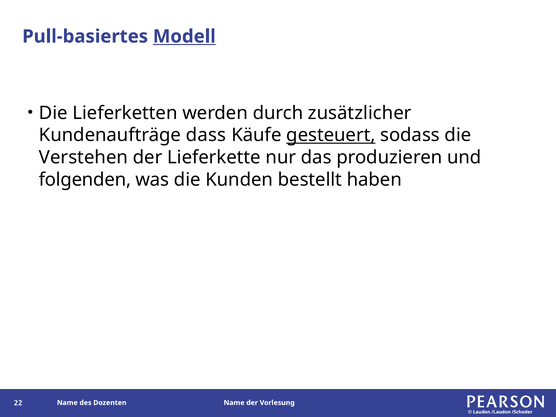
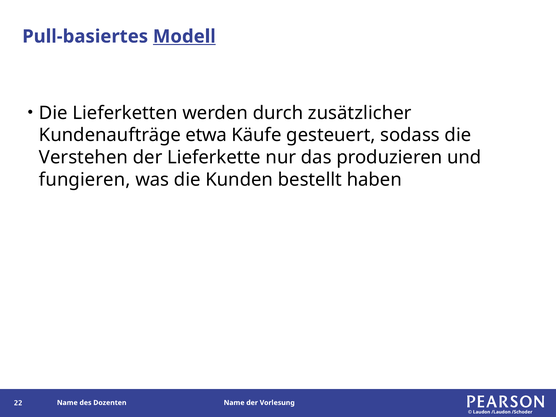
dass: dass -> etwa (206, 135)
gesteuert underline: present -> none (331, 135)
folgenden: folgenden -> fungieren (85, 180)
